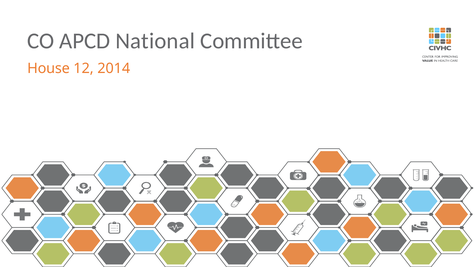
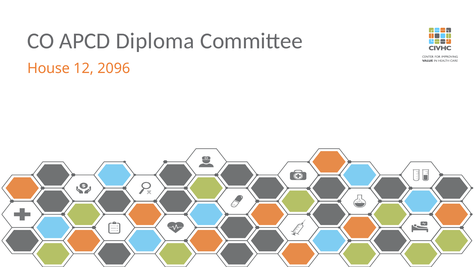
National: National -> Diploma (155, 41)
2014: 2014 -> 2096 (114, 69)
